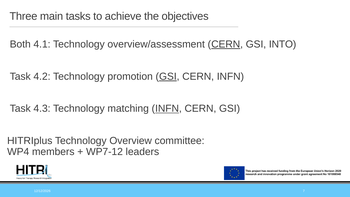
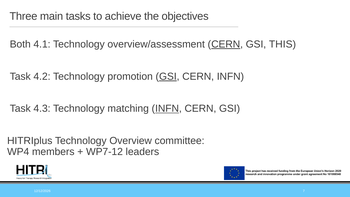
INTO: INTO -> THIS (282, 44)
